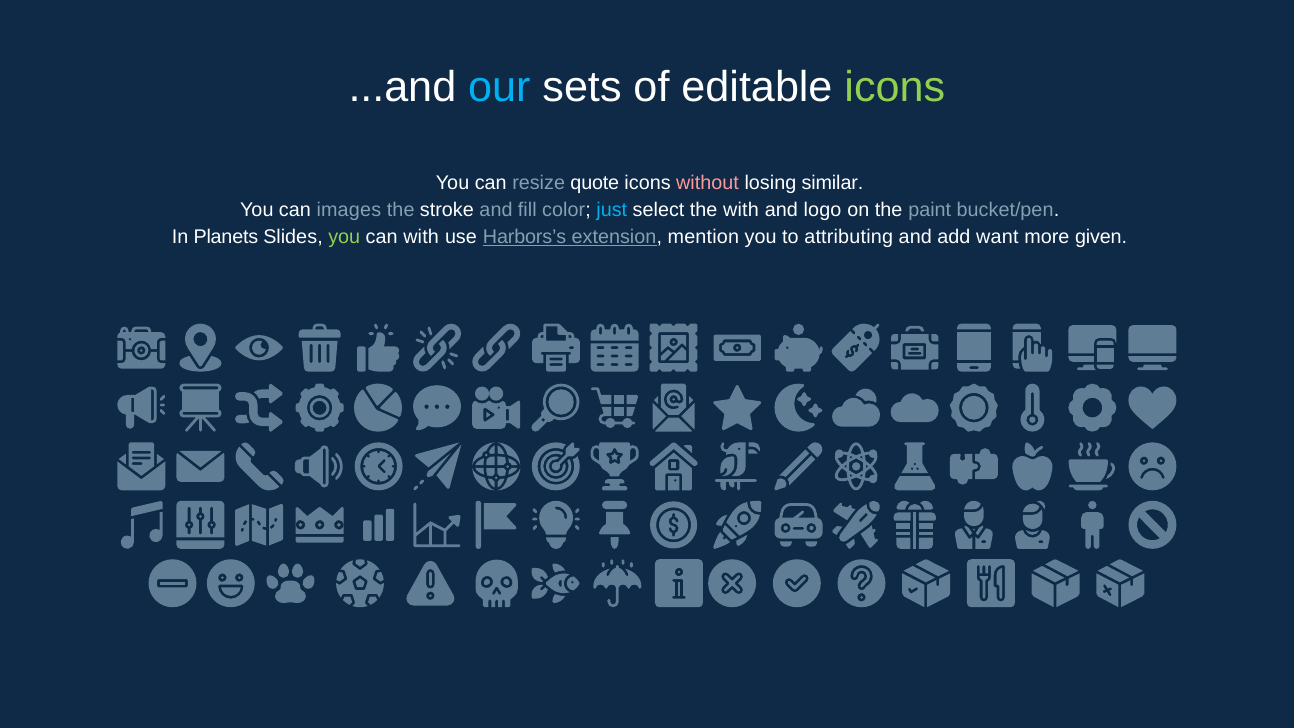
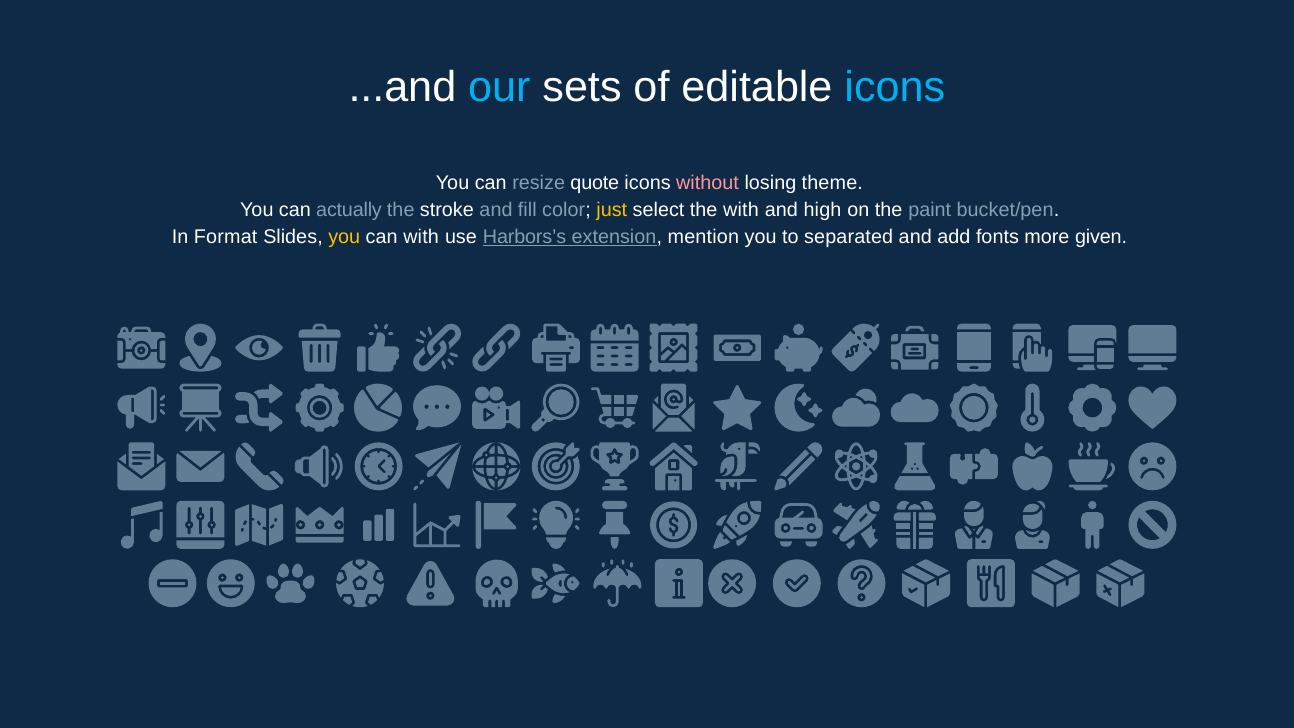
icons colour: light green -> light blue (895, 88)
similar: similar -> theme (832, 183)
images: images -> actually (349, 210)
just colour: light blue -> yellow (612, 210)
logo: logo -> high (822, 210)
Planets: Planets -> Format (226, 237)
you colour: light green -> yellow (344, 237)
attributing: attributing -> separated (849, 237)
want: want -> fonts (997, 237)
